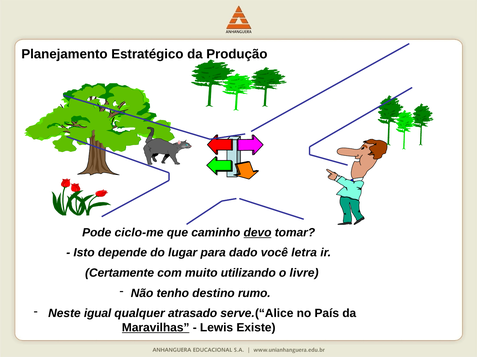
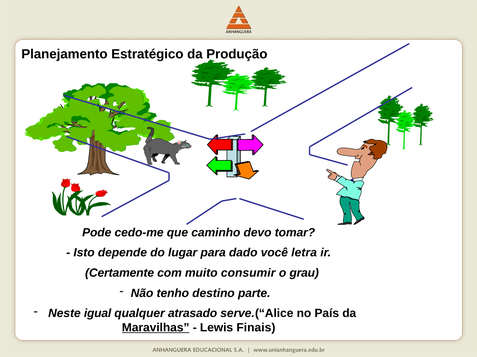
ciclo-me: ciclo-me -> cedo-me (139, 233)
devo underline: present -> none (258, 233)
utilizando: utilizando -> consumir (248, 273)
livre: livre -> grau (304, 273)
rumo: rumo -> parte (254, 294)
Existe: Existe -> Finais (256, 328)
